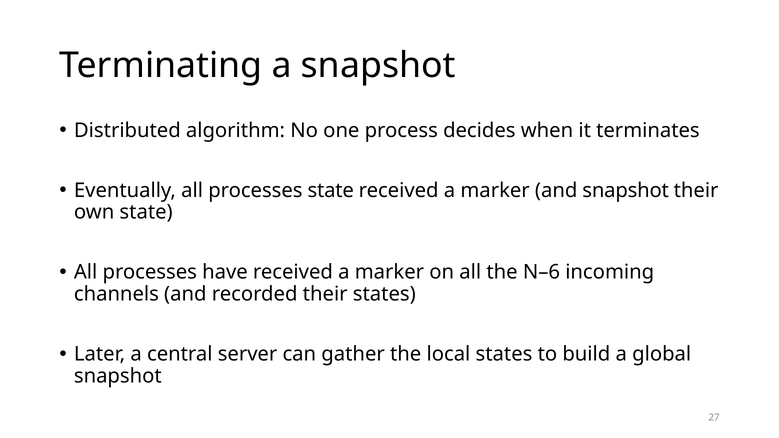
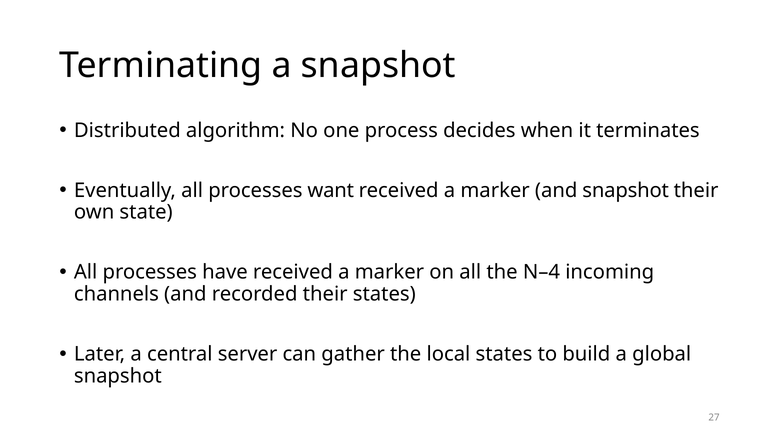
processes state: state -> want (331, 190)
N–6: N–6 -> N–4 (541, 272)
